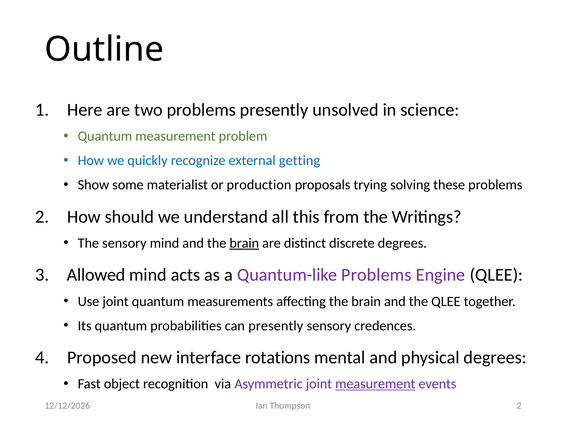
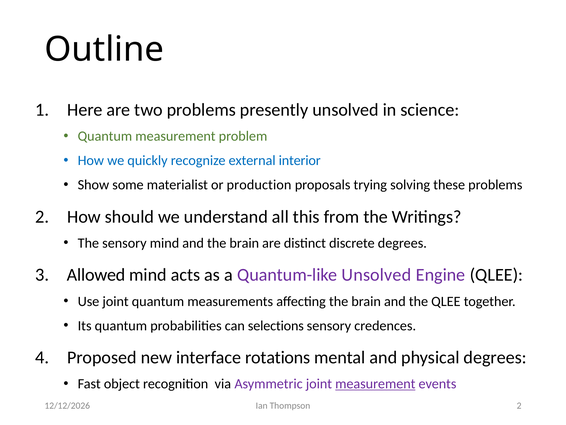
getting: getting -> interior (300, 160)
brain underline: present -> none (244, 243)
Quantum-like Problems: Problems -> Unsolved (376, 275)
can presently: presently -> selections (276, 325)
